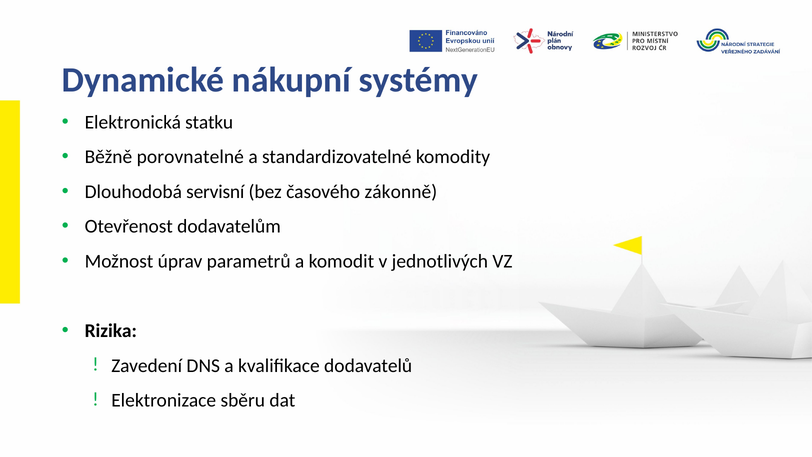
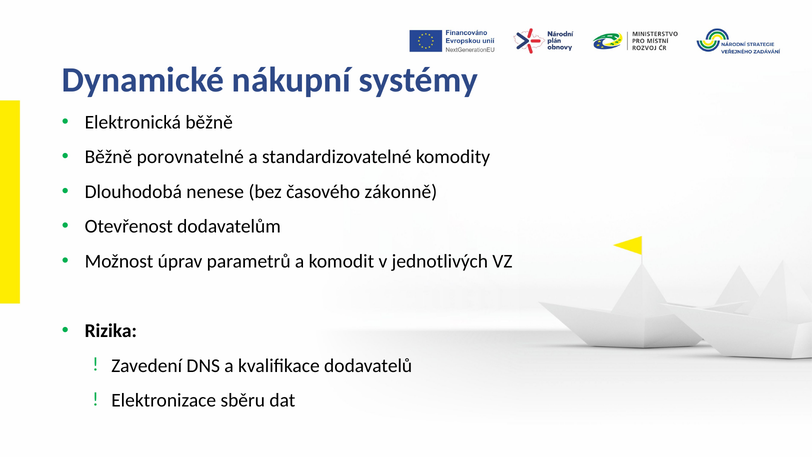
Elektronická statku: statku -> běžně (209, 122)
servisní: servisní -> nenese (215, 192)
